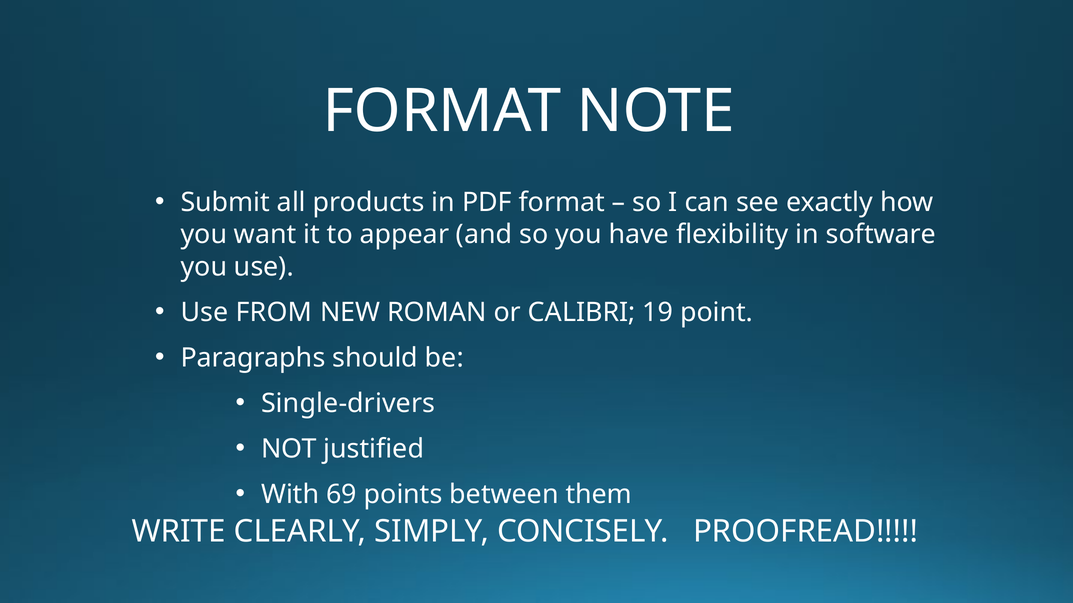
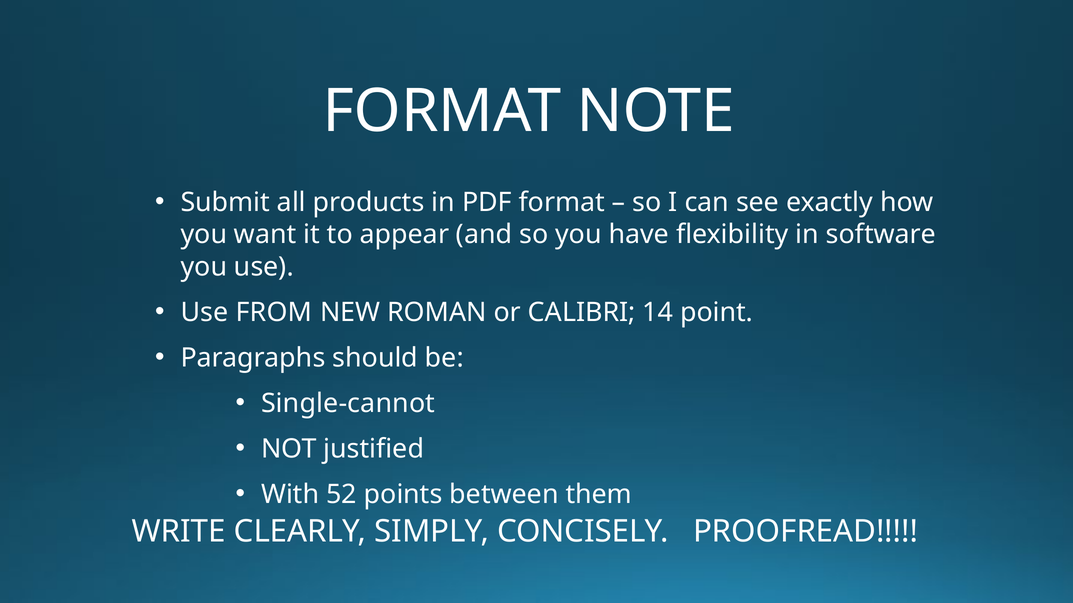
19: 19 -> 14 (658, 313)
Single-drivers: Single-drivers -> Single-cannot (348, 404)
69: 69 -> 52 (341, 495)
